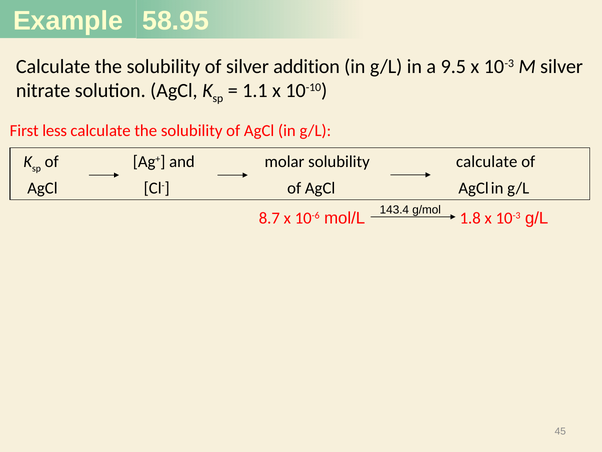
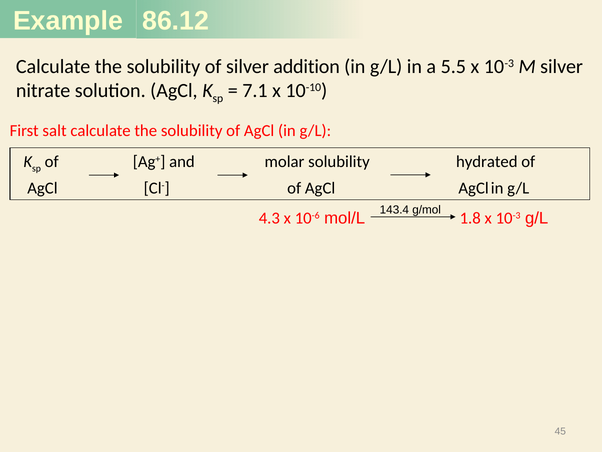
58.95: 58.95 -> 86.12 (176, 21)
9.5: 9.5 -> 5.5 (453, 67)
1.1: 1.1 -> 7.1 (255, 91)
less: less -> salt (55, 130)
solubility calculate: calculate -> hydrated (487, 162)
8.7: 8.7 -> 4.3 (269, 218)
